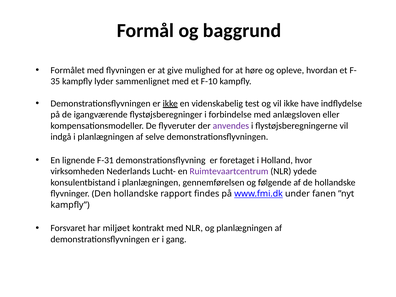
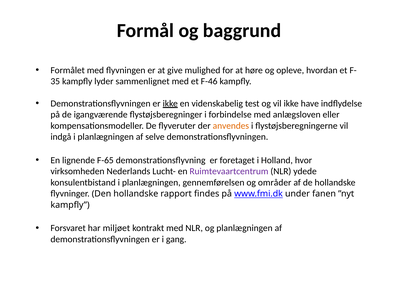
F-10: F-10 -> F-46 (209, 81)
anvendes colour: purple -> orange (231, 126)
F-31: F-31 -> F-65 (105, 160)
følgende: følgende -> områder (275, 182)
